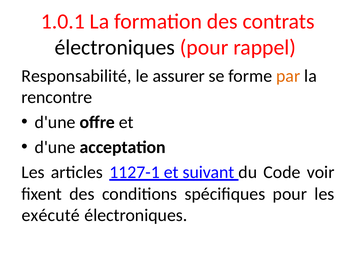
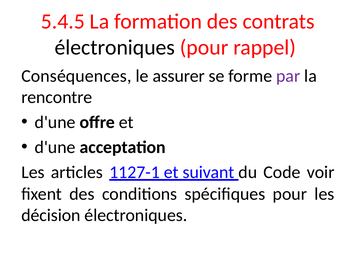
1.0.1: 1.0.1 -> 5.4.5 (63, 21)
Responsabilité: Responsabilité -> Conséquences (76, 76)
par colour: orange -> purple (288, 76)
exécuté: exécuté -> décision (51, 215)
